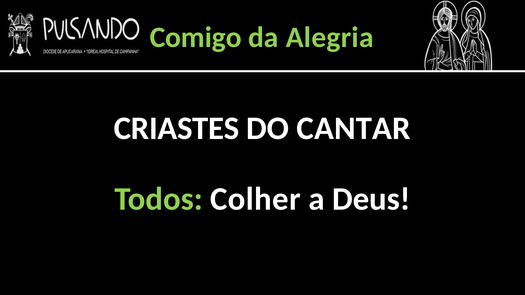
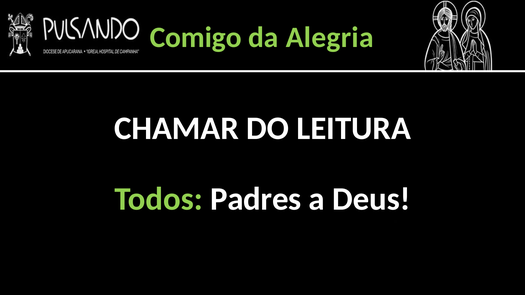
CRIASTES: CRIASTES -> CHAMAR (176, 128)
CANTAR: CANTAR -> LEITURA (354, 128)
Colher: Colher -> Padres (256, 199)
